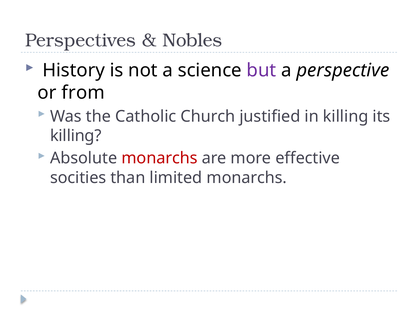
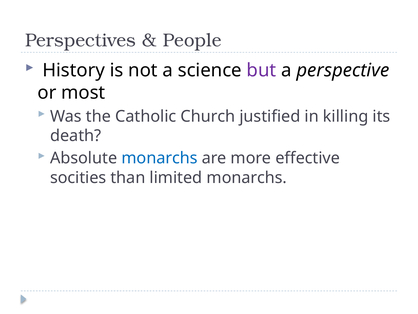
Nobles: Nobles -> People (192, 40)
from: from -> most (83, 93)
killing: killing -> death (76, 136)
monarchs colour: red -> blue (160, 158)
